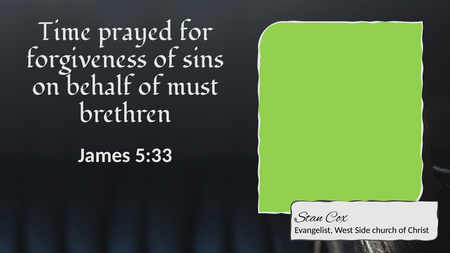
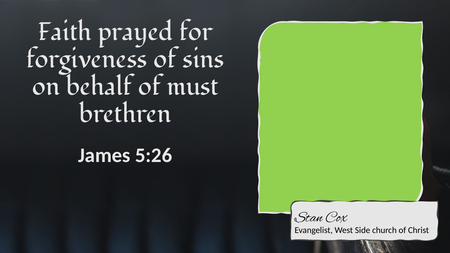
Time: Time -> Faith (65, 32)
5:33: 5:33 -> 5:26 (154, 155)
